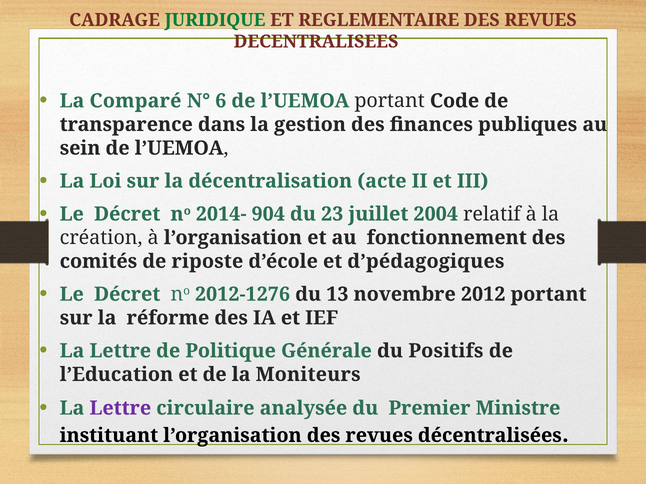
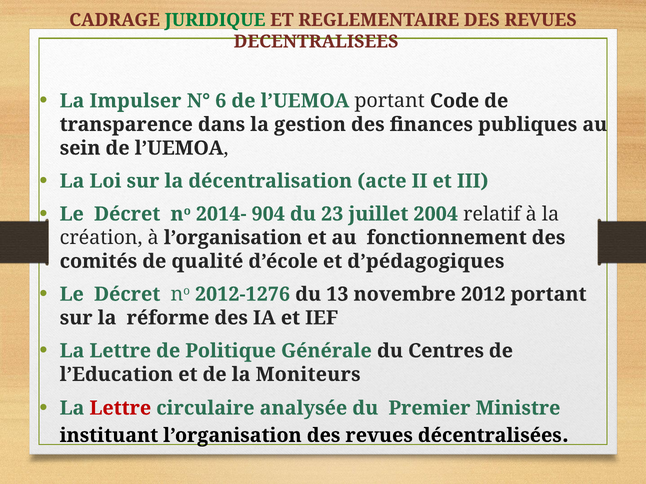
Comparé: Comparé -> Impulser (135, 101)
riposte: riposte -> qualité (207, 262)
Positifs: Positifs -> Centres (446, 351)
Lettre colour: purple -> red (120, 409)
